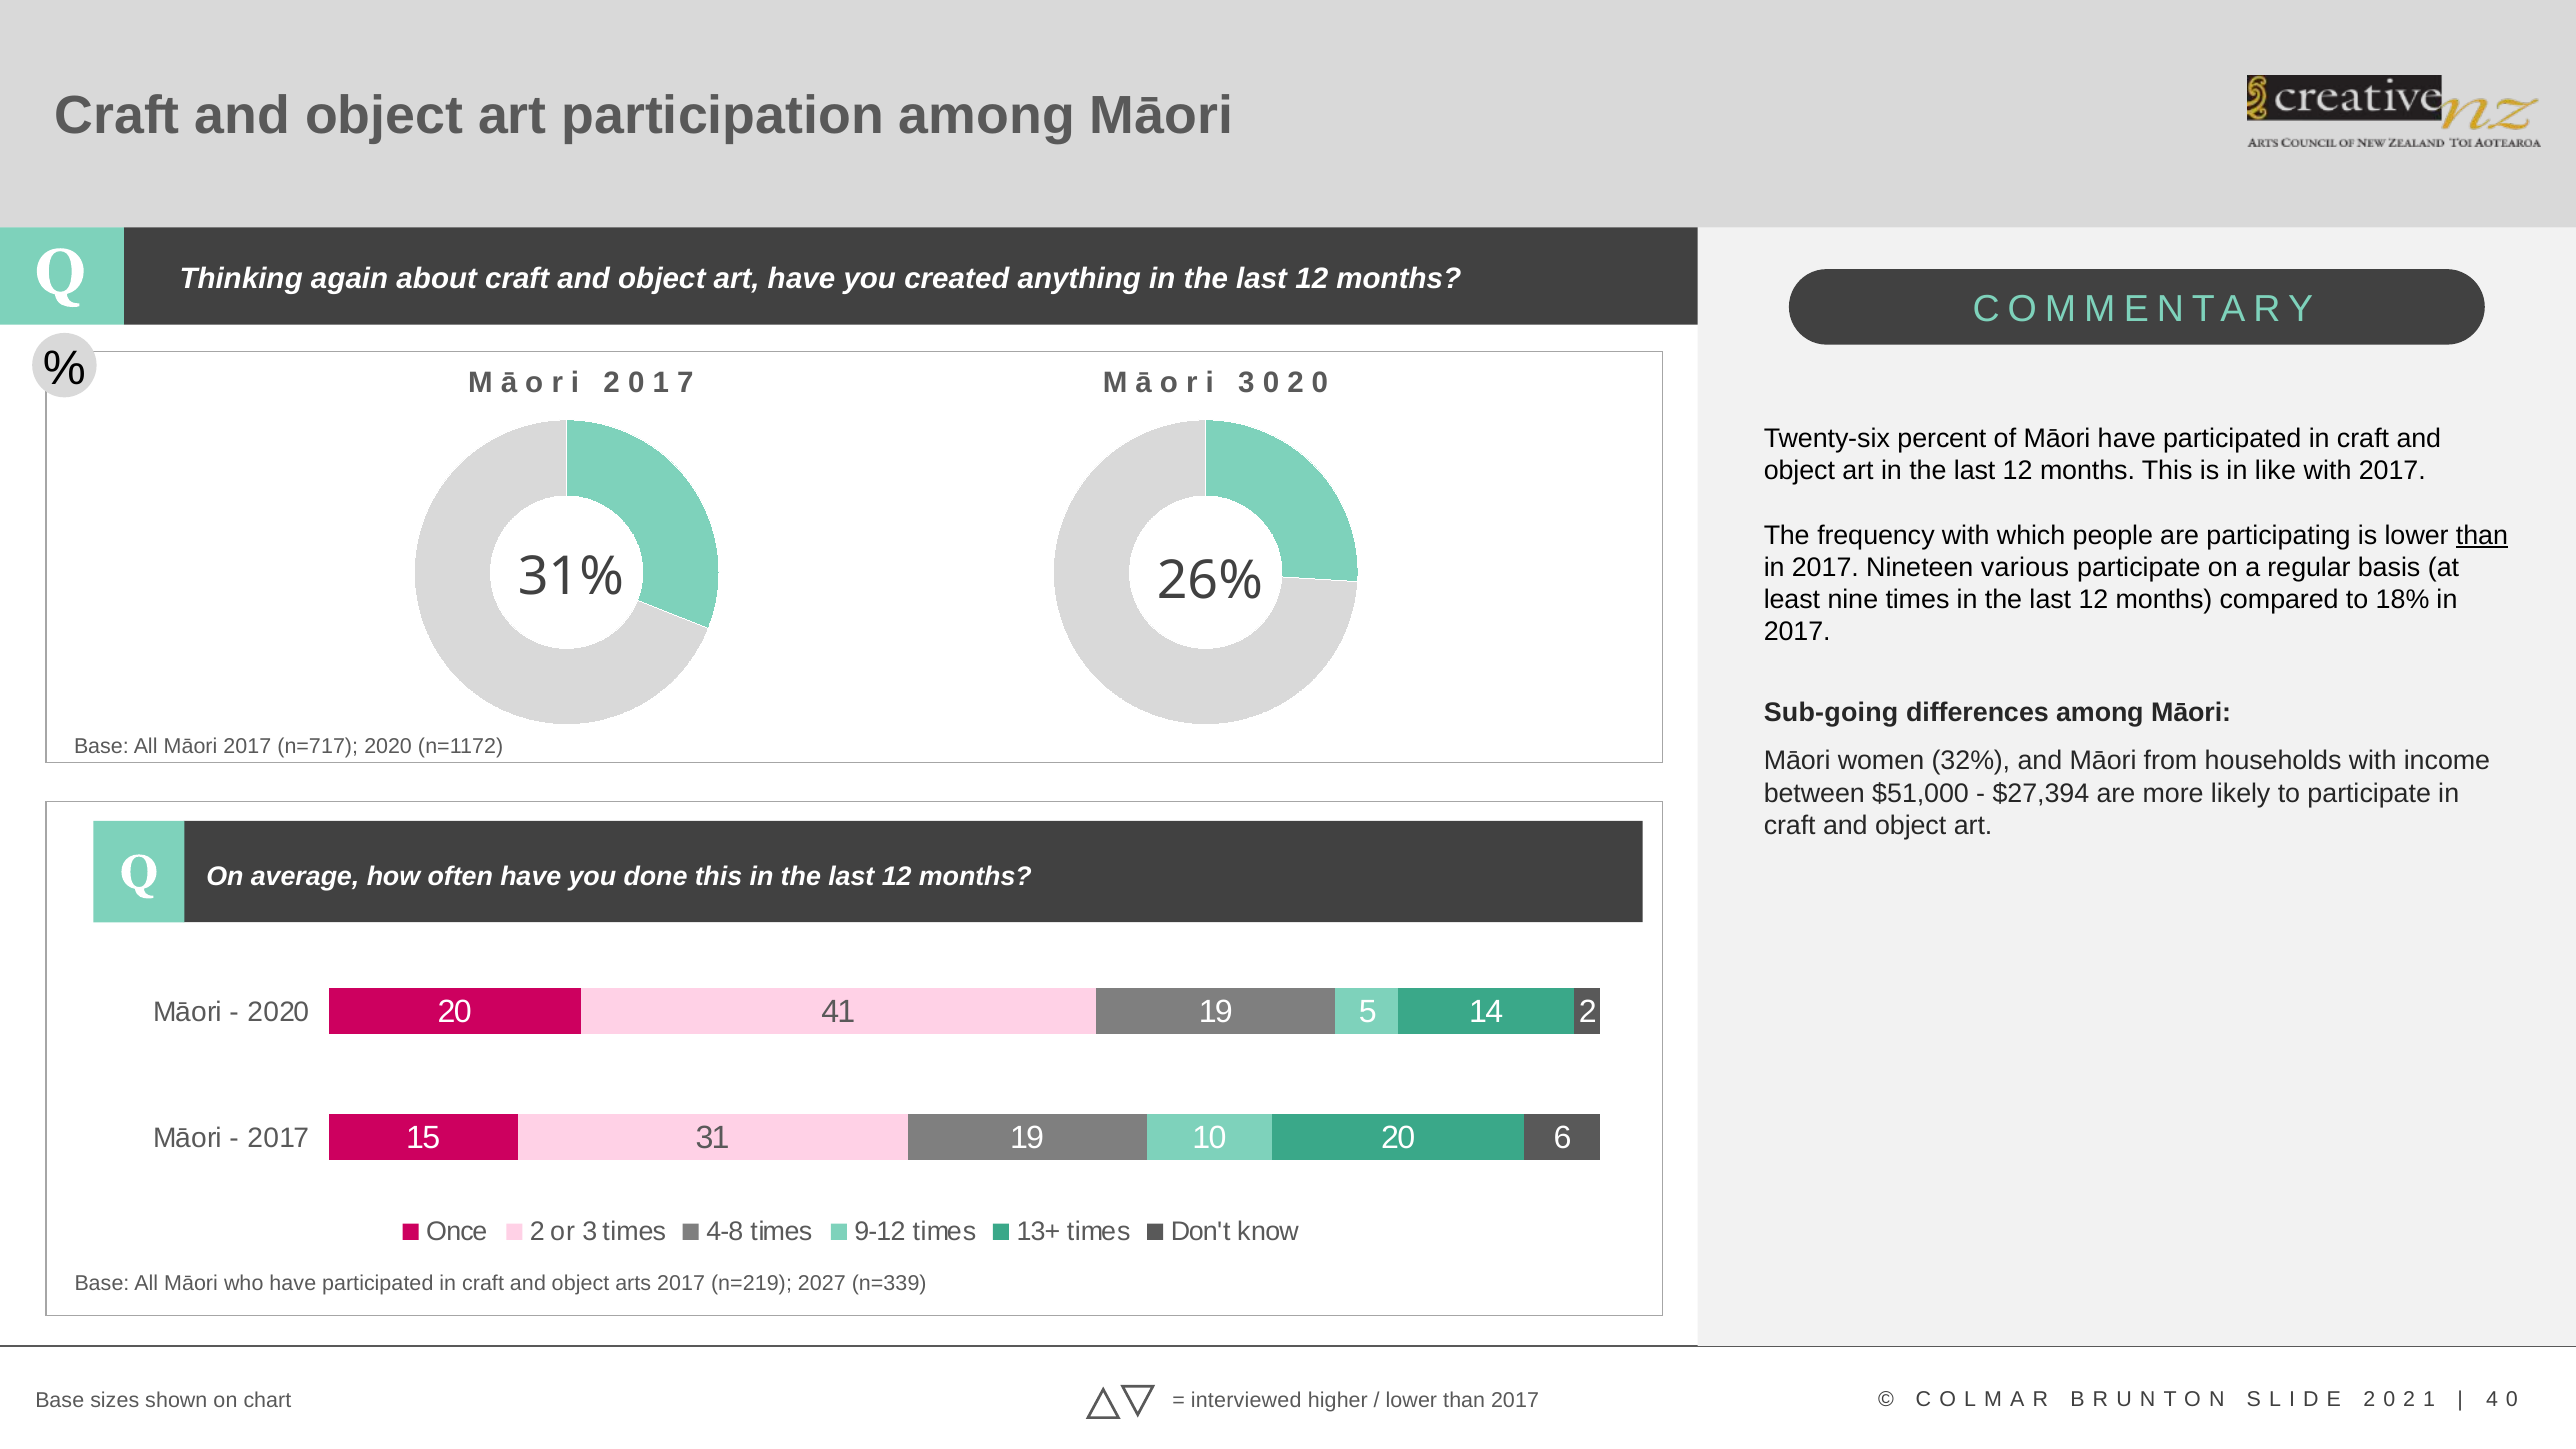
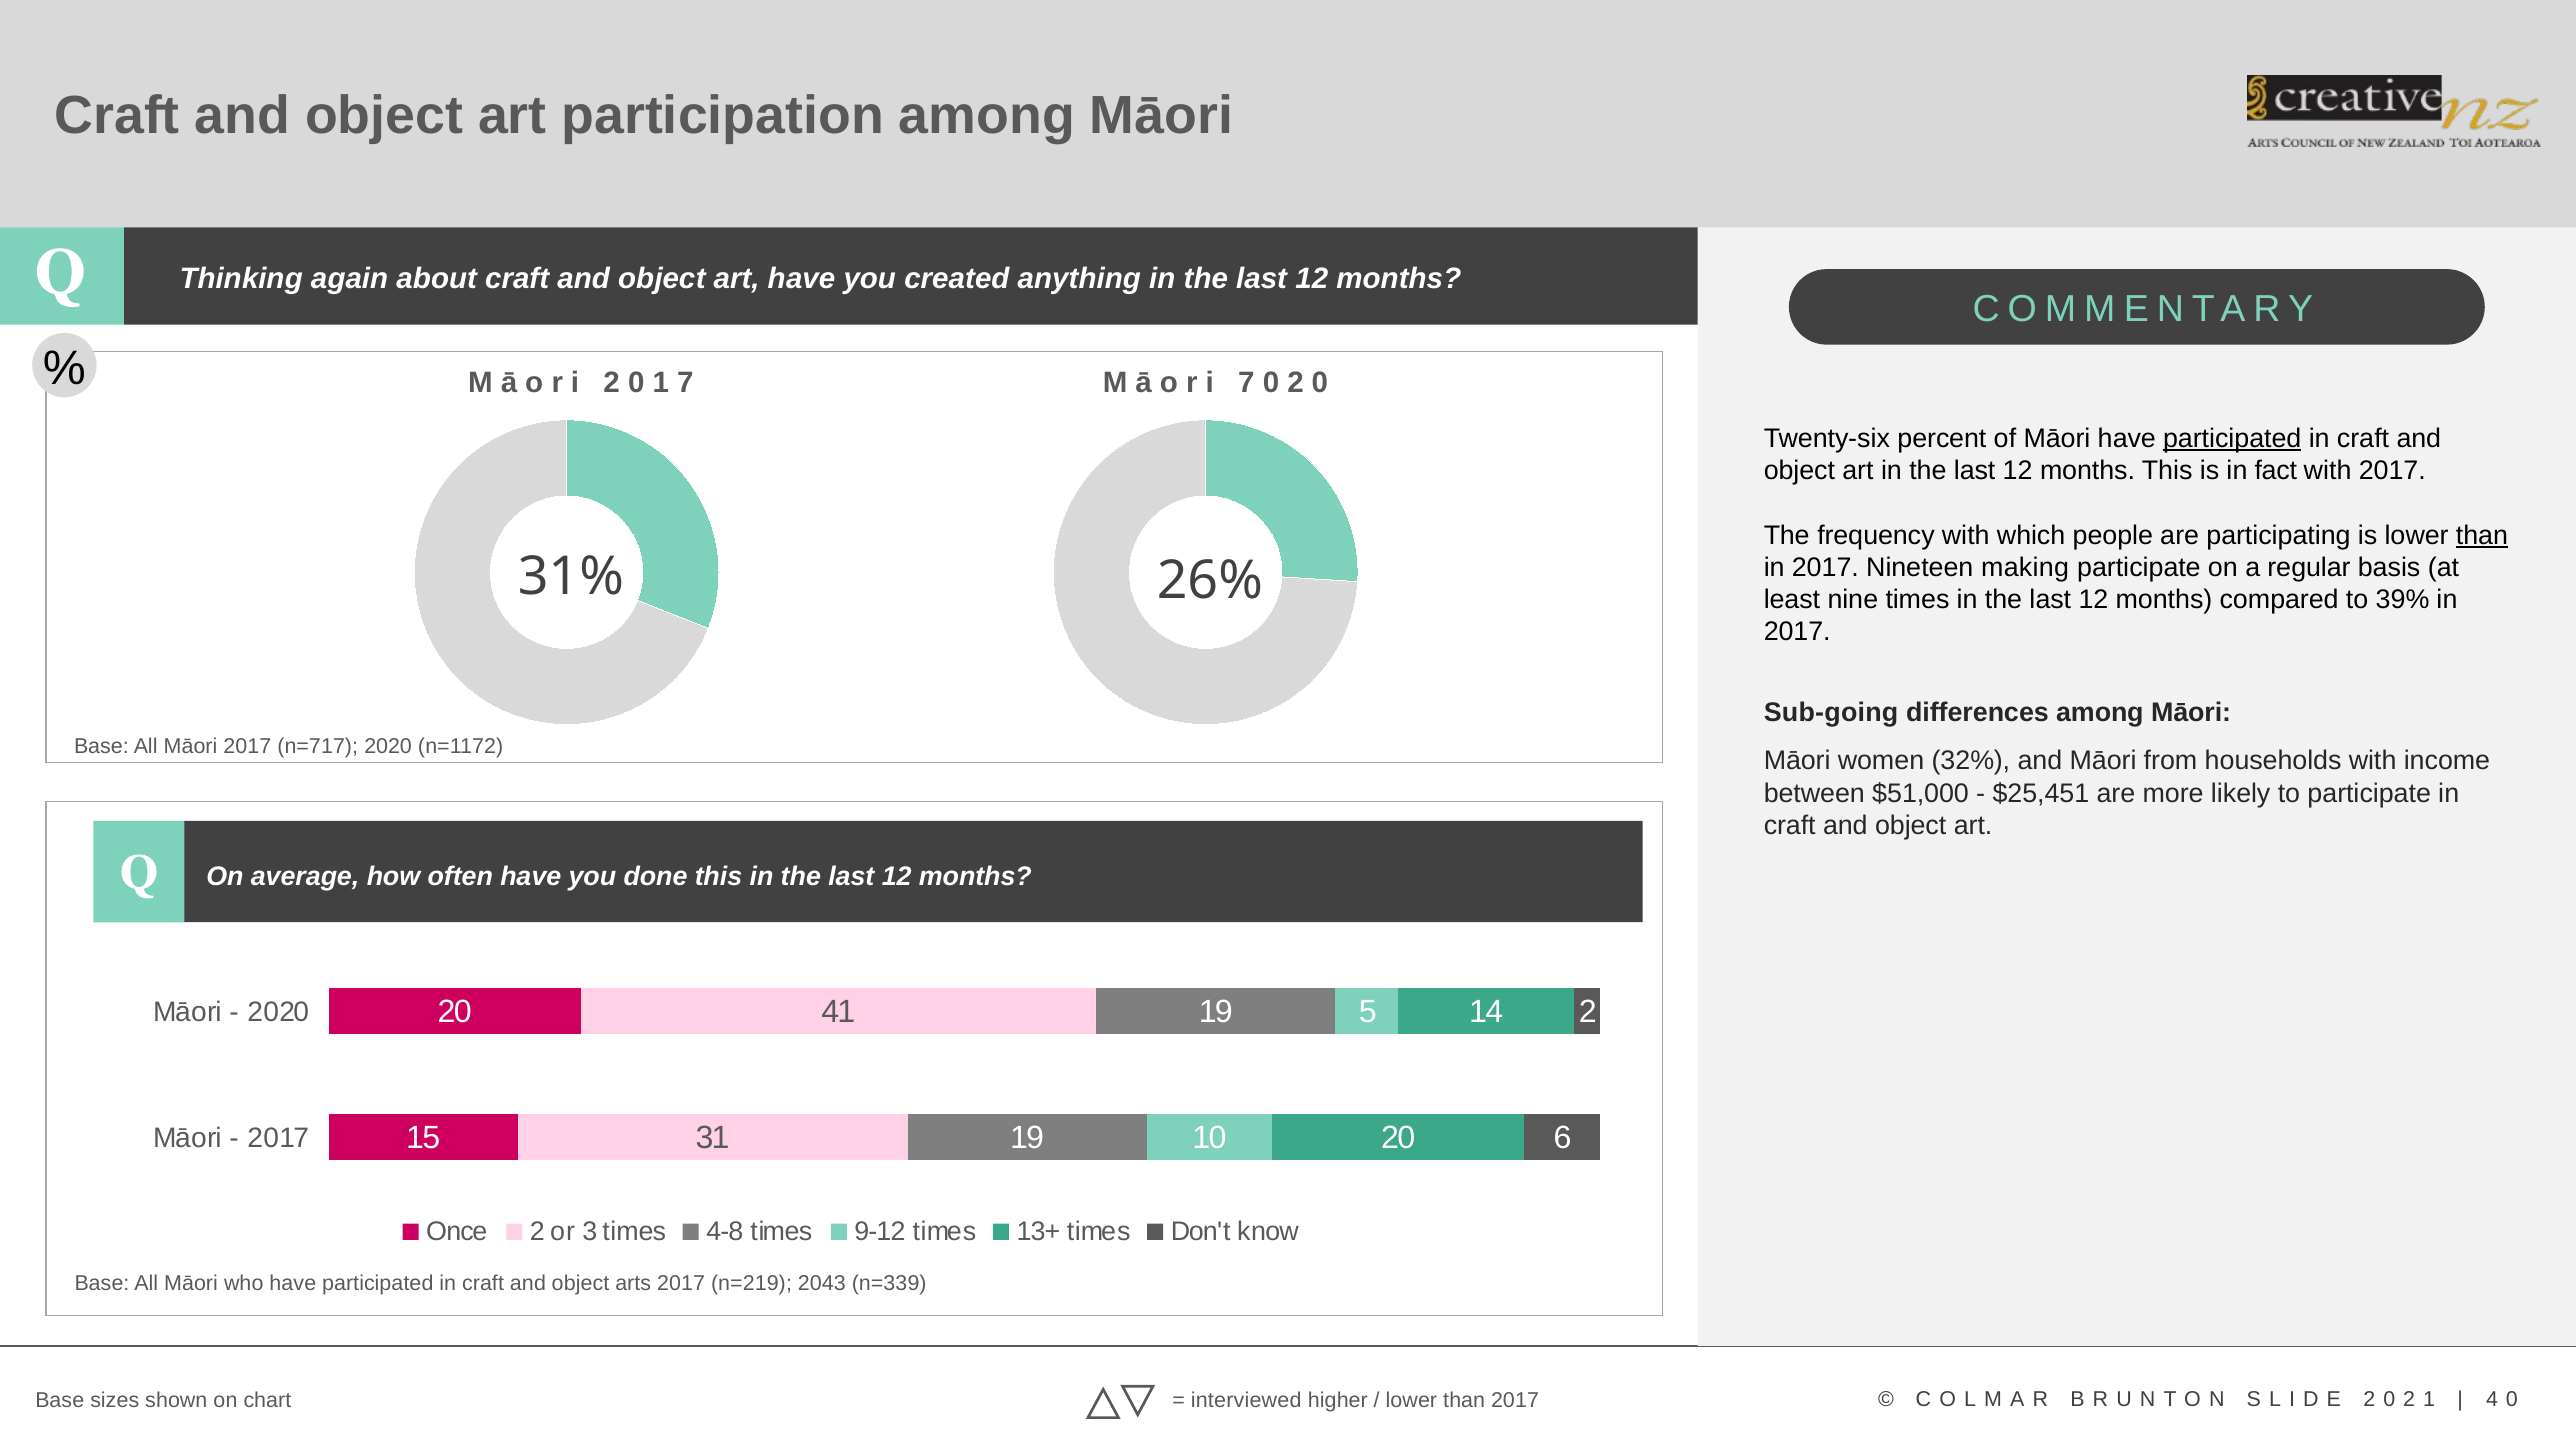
3: 3 -> 7 (1246, 383)
participated underline: none -> present (2232, 438)
like: like -> fact (2276, 471)
various: various -> making (2025, 567)
18%: 18% -> 39% (2402, 600)
$27,394: $27,394 -> $25,451 (2041, 793)
2027: 2027 -> 2043 (822, 1283)
